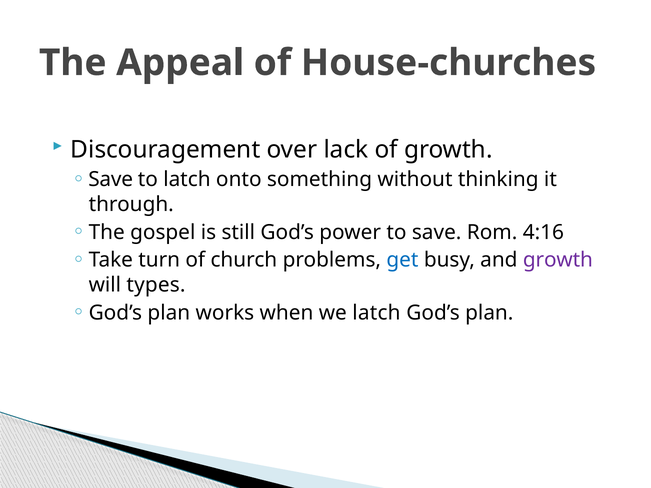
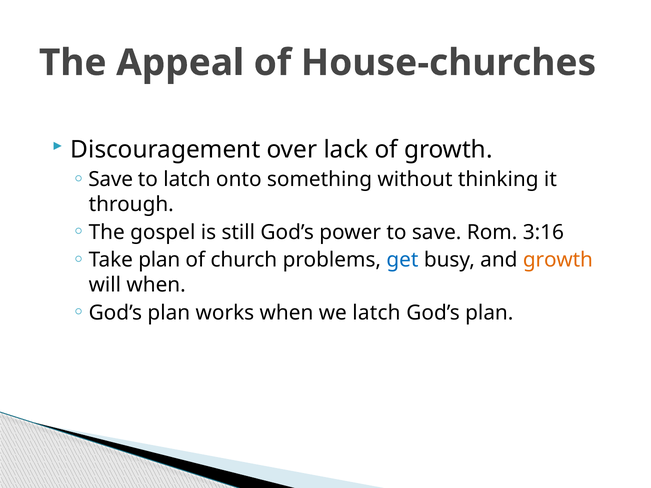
4:16: 4:16 -> 3:16 (543, 232)
Take turn: turn -> plan (159, 260)
growth colour: purple -> orange (558, 260)
will types: types -> when (156, 285)
